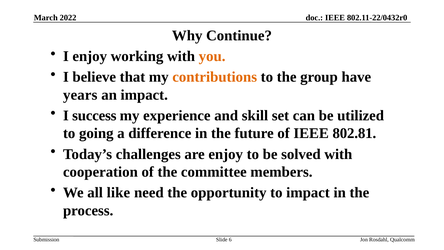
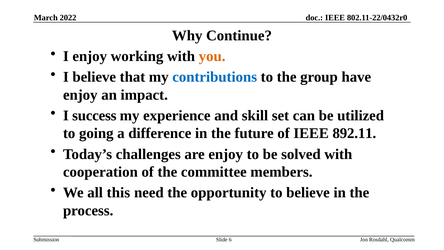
contributions colour: orange -> blue (215, 77)
years: years -> enjoy (80, 95)
802.81: 802.81 -> 892.11 (354, 133)
like: like -> this (118, 192)
to impact: impact -> believe (308, 192)
